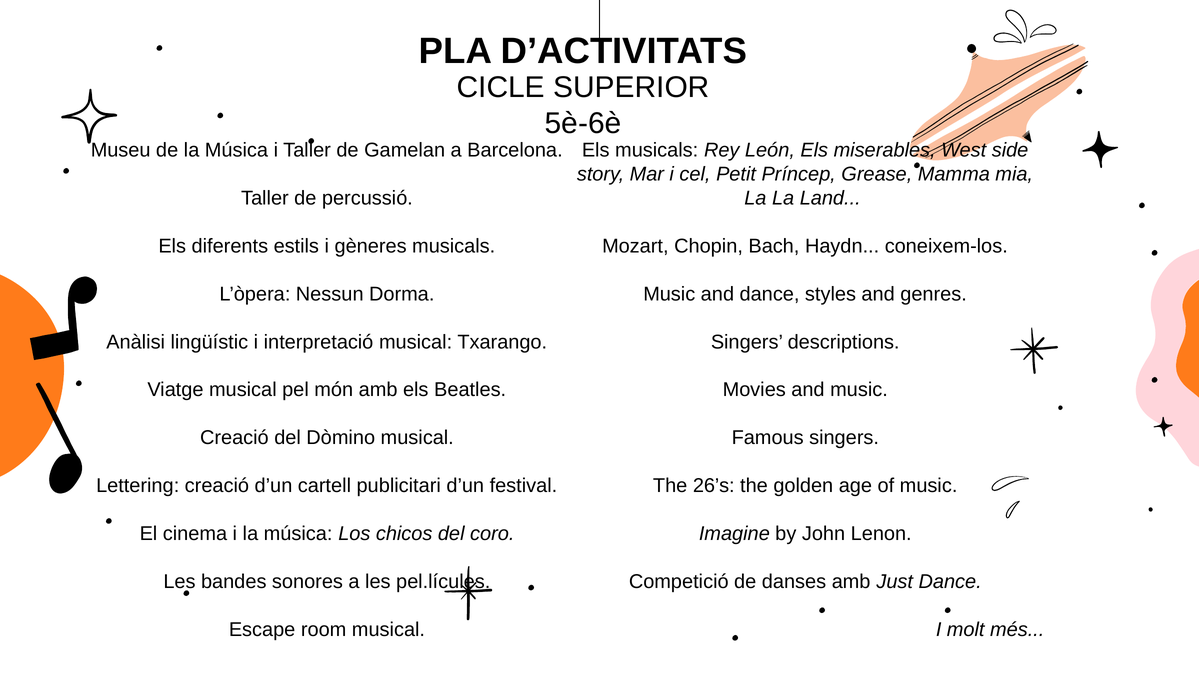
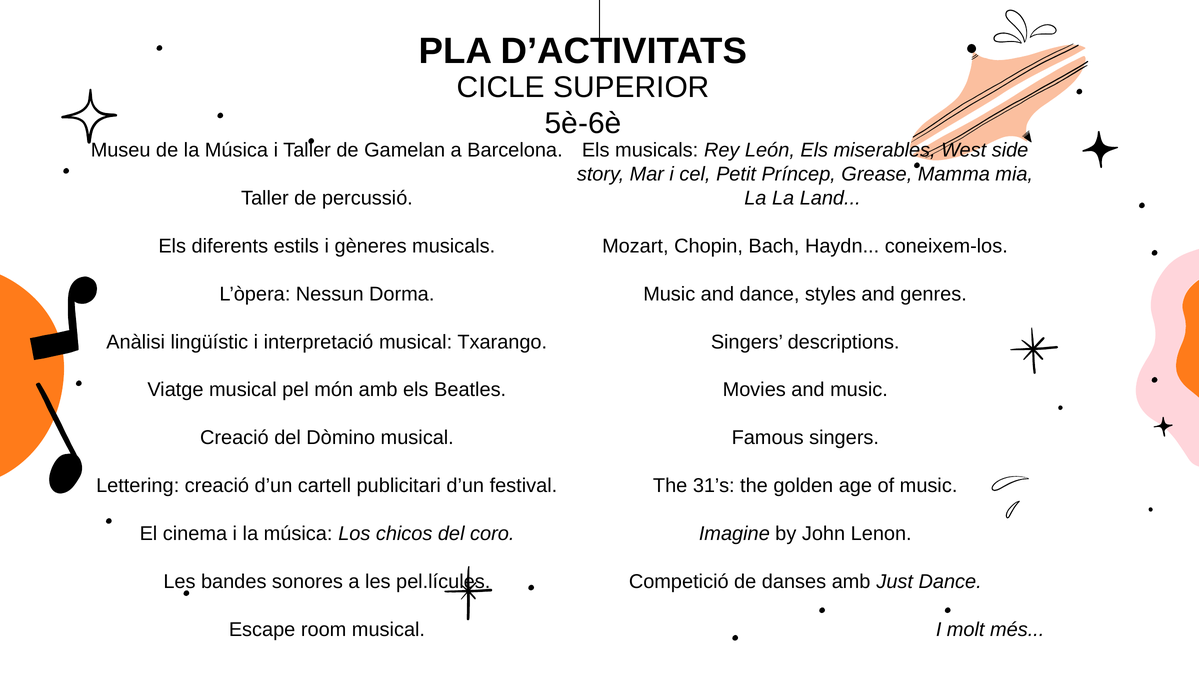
26’s: 26’s -> 31’s (714, 486)
